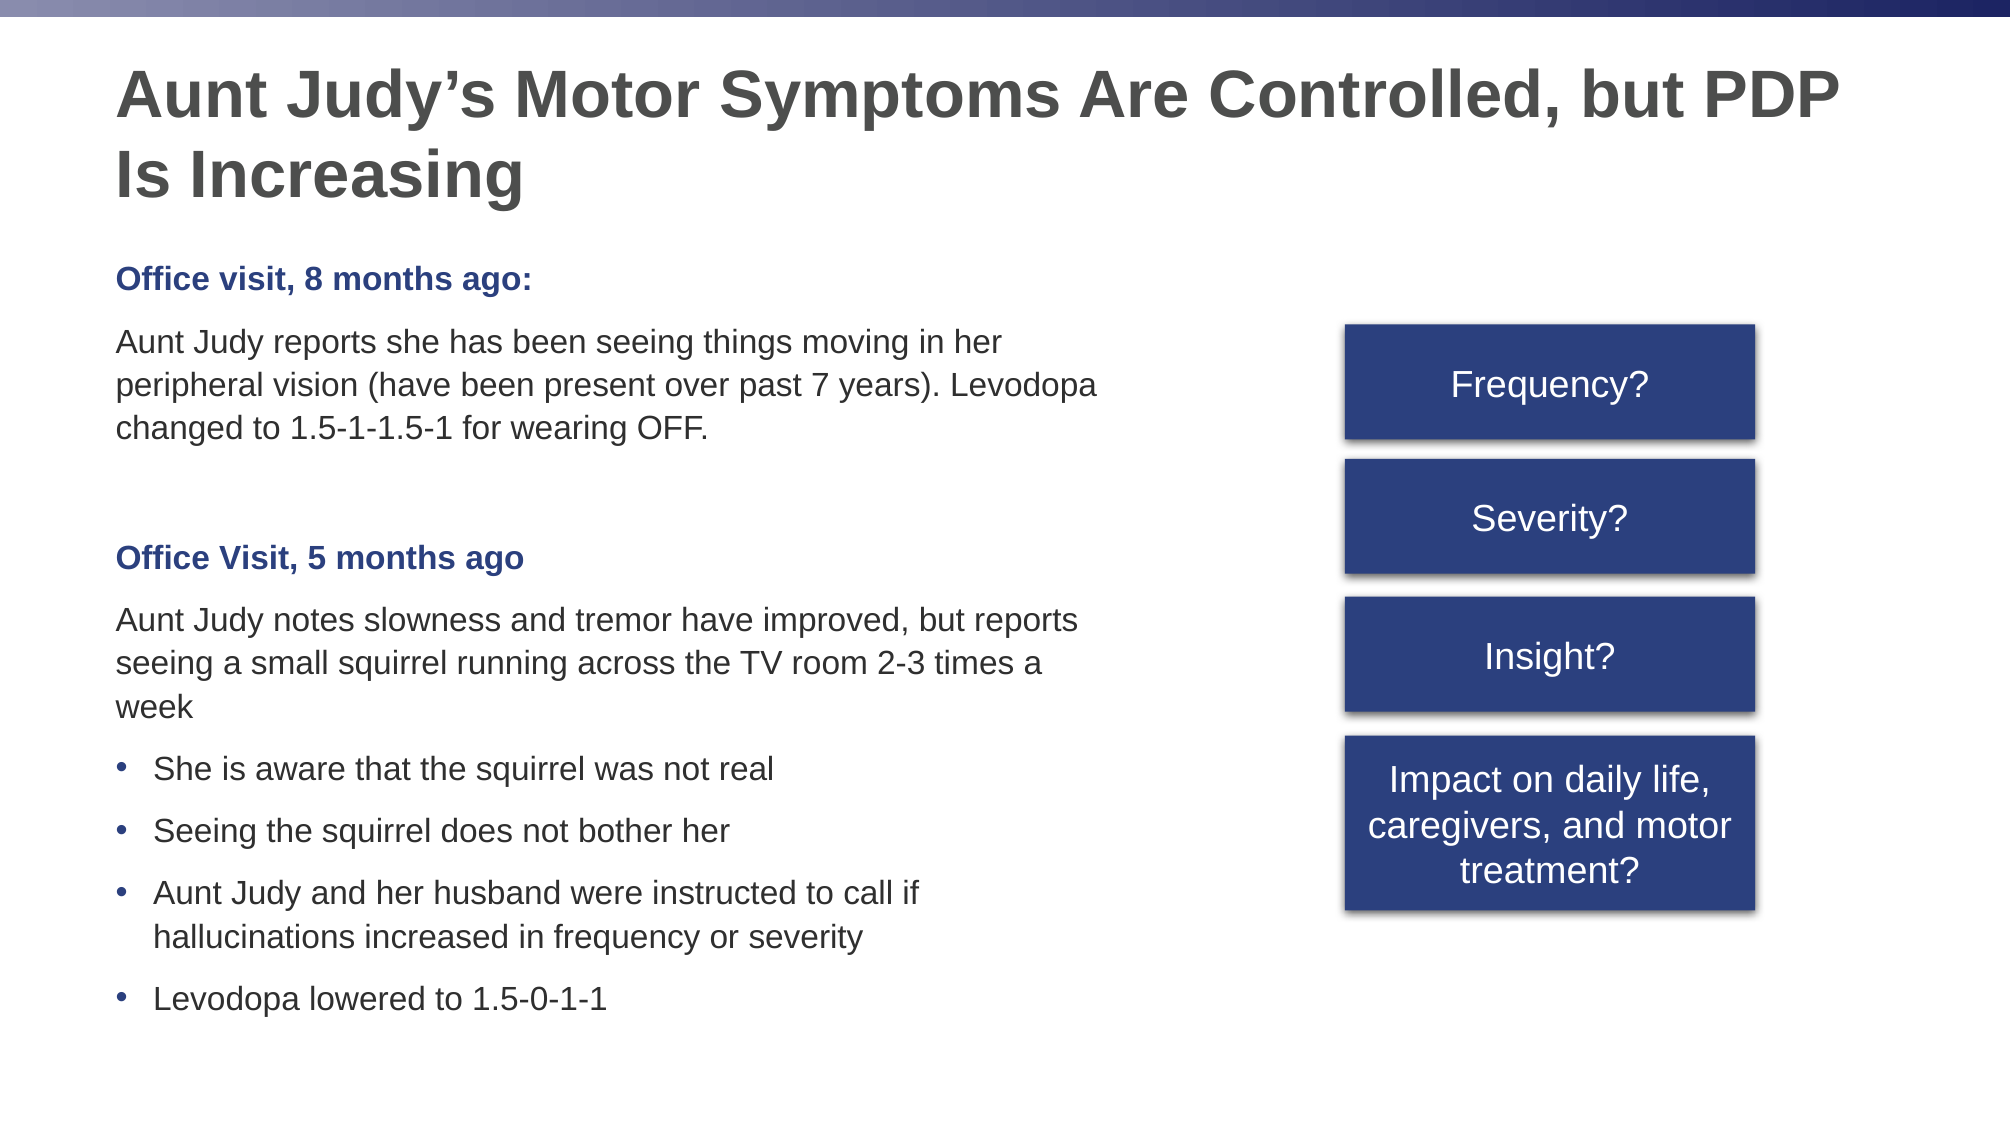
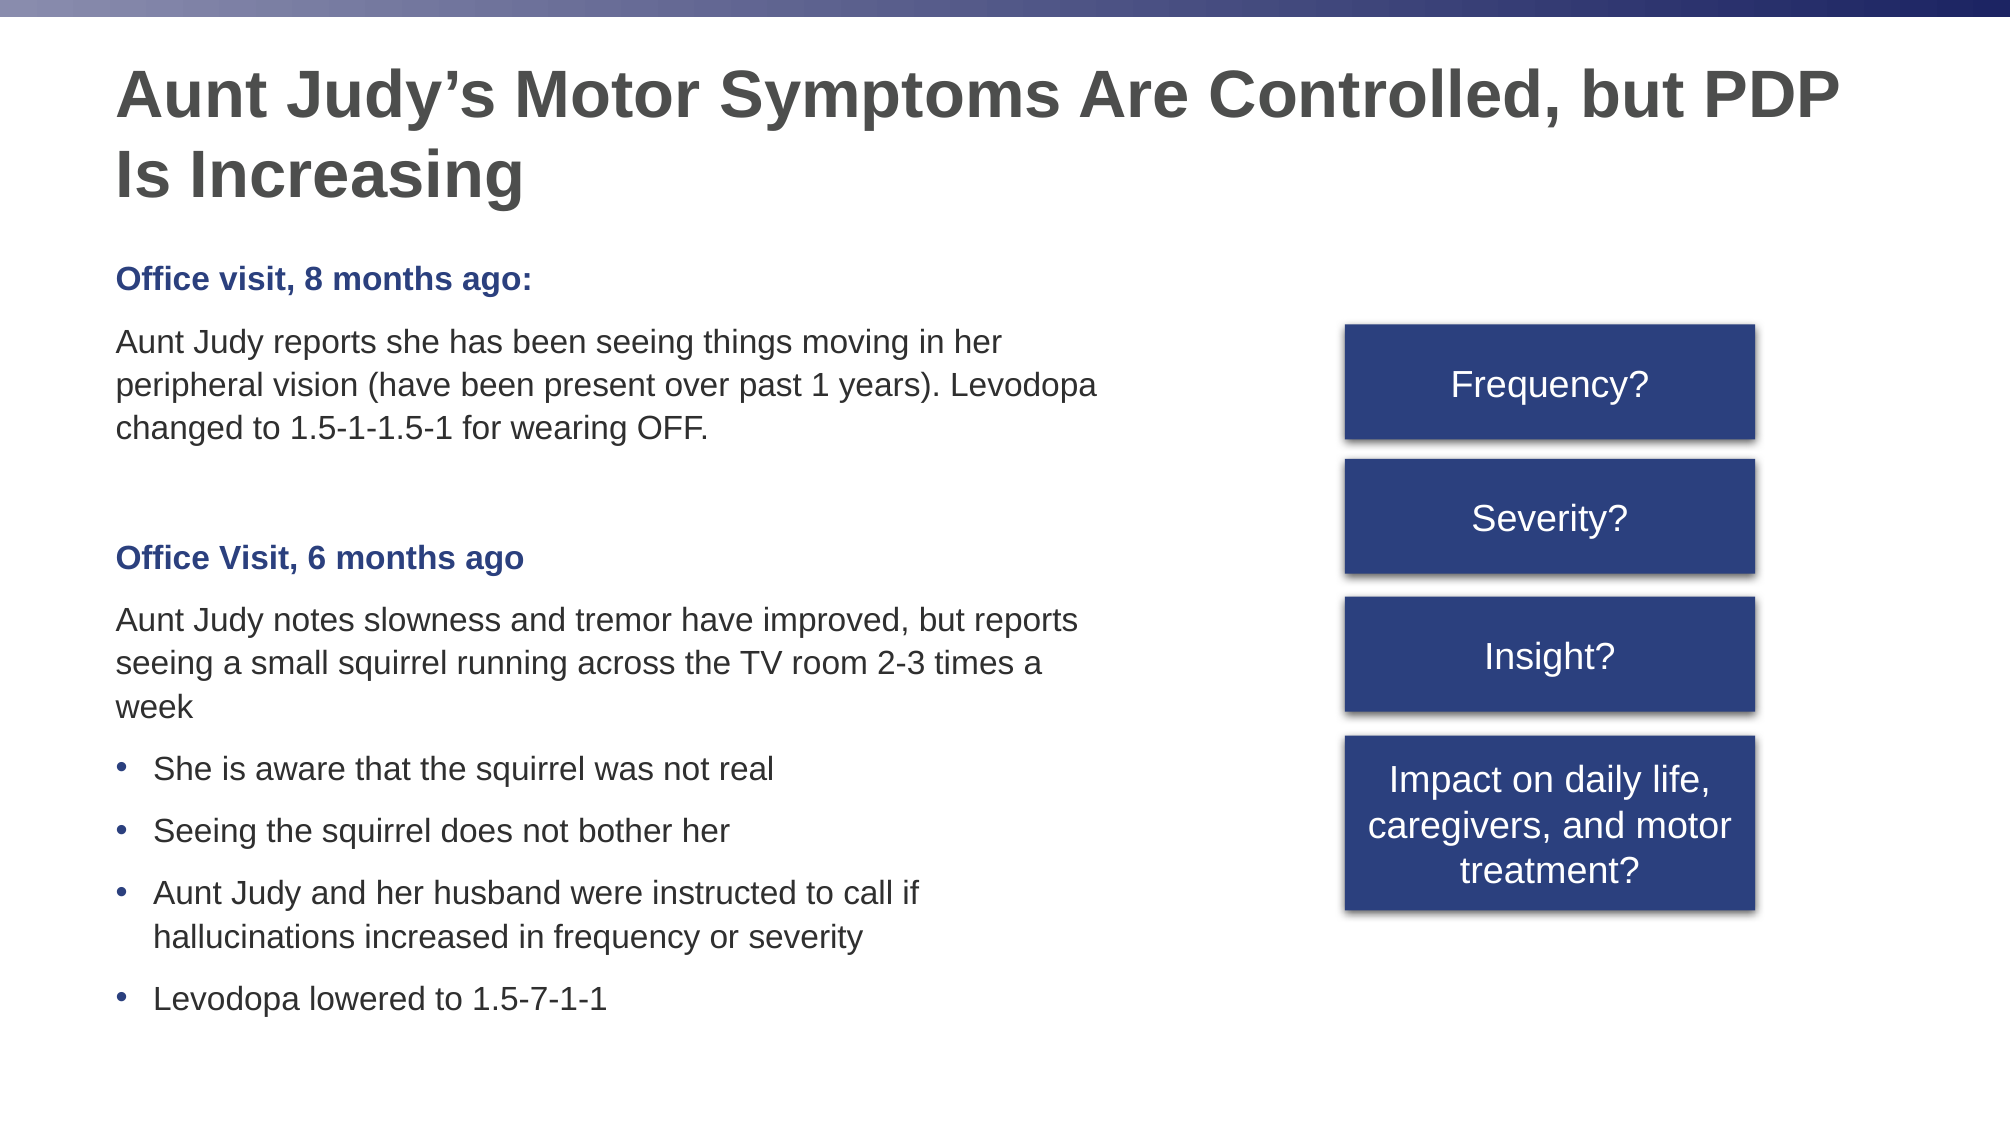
7: 7 -> 1 (820, 385)
5: 5 -> 6 (317, 558)
1.5-0-1-1: 1.5-0-1-1 -> 1.5-7-1-1 (540, 999)
